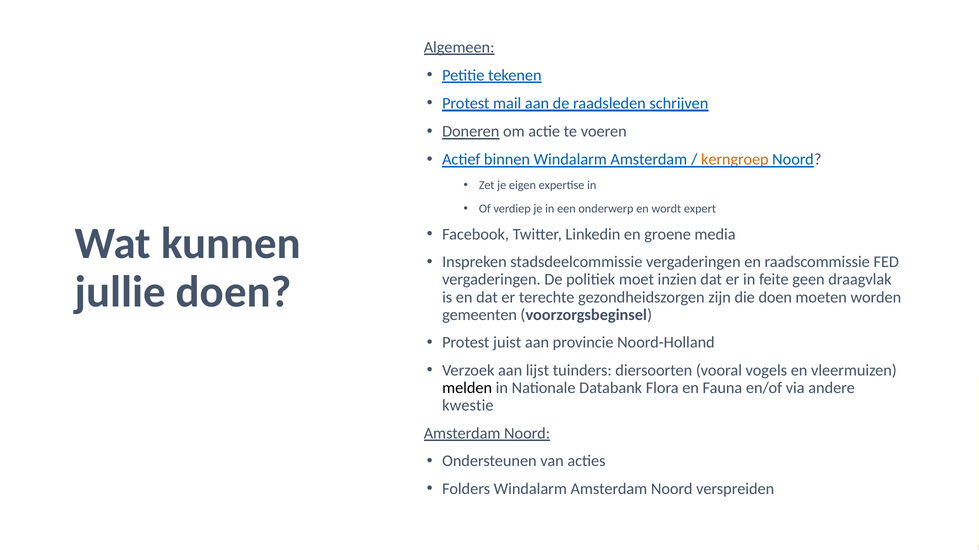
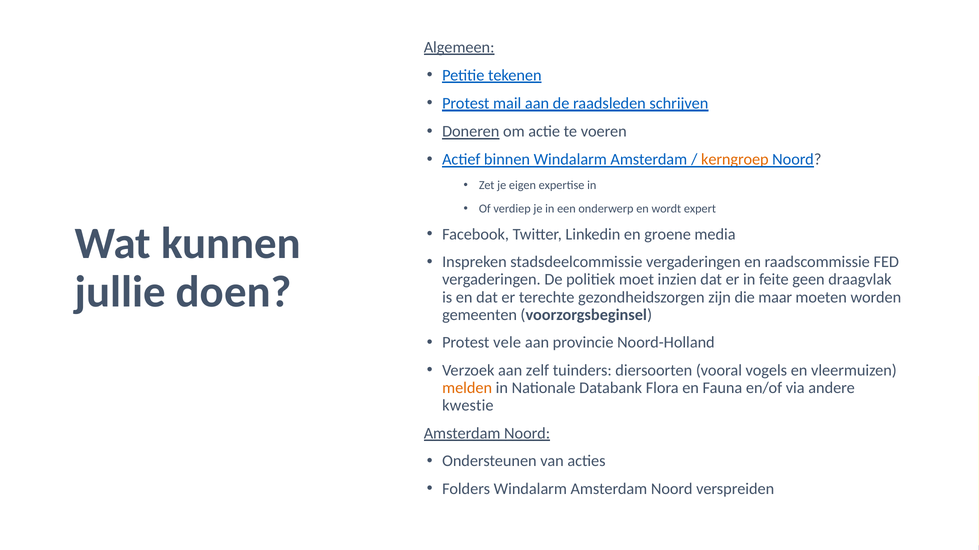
die doen: doen -> maar (775, 298)
juist: juist -> vele (507, 343)
lijst: lijst -> zelf (537, 371)
melden colour: black -> orange (467, 388)
